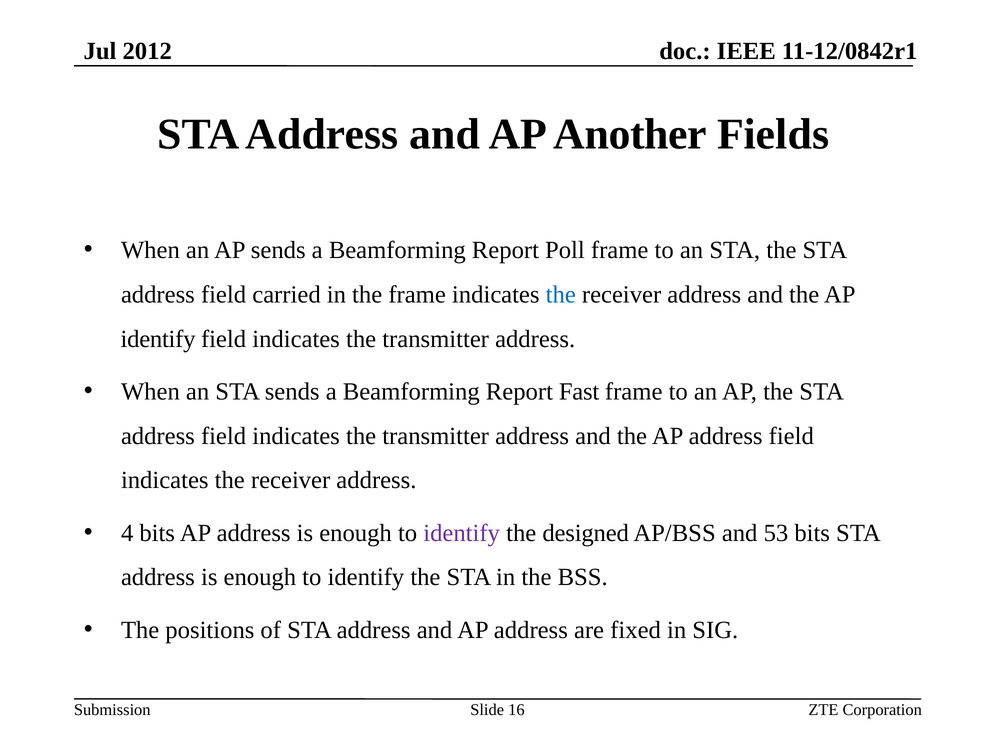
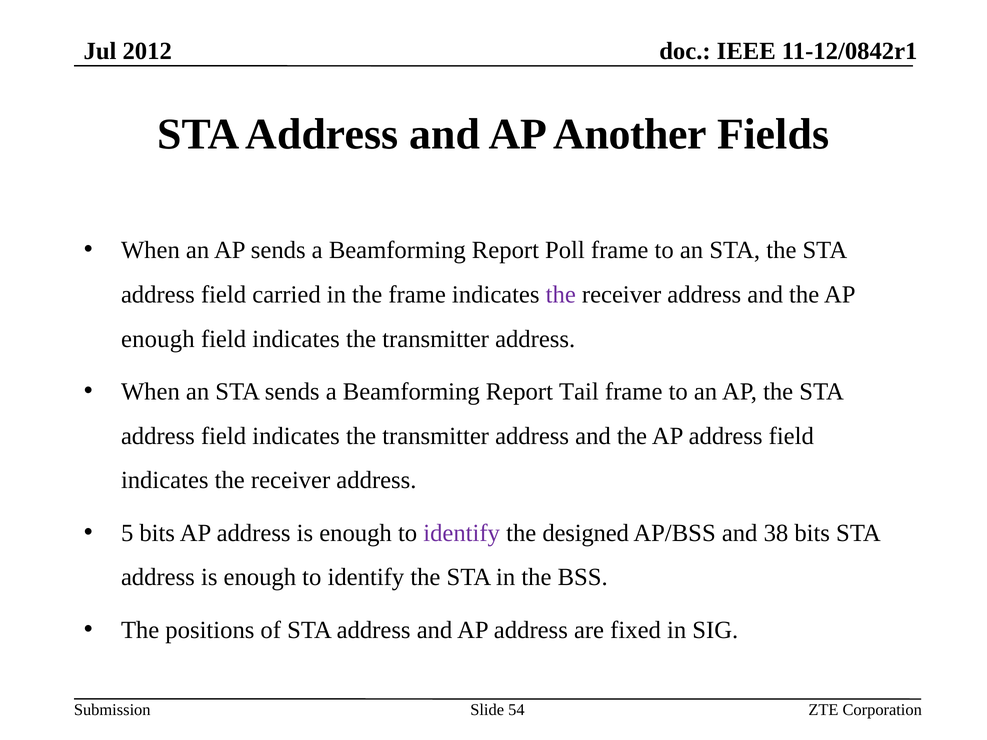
the colour: blue -> purple (561, 295)
identify: identify -> enough (158, 339)
Fast: Fast -> Tail (579, 392)
4: 4 -> 5 (127, 533)
53: 53 -> 38 (776, 533)
16: 16 -> 54 (516, 710)
